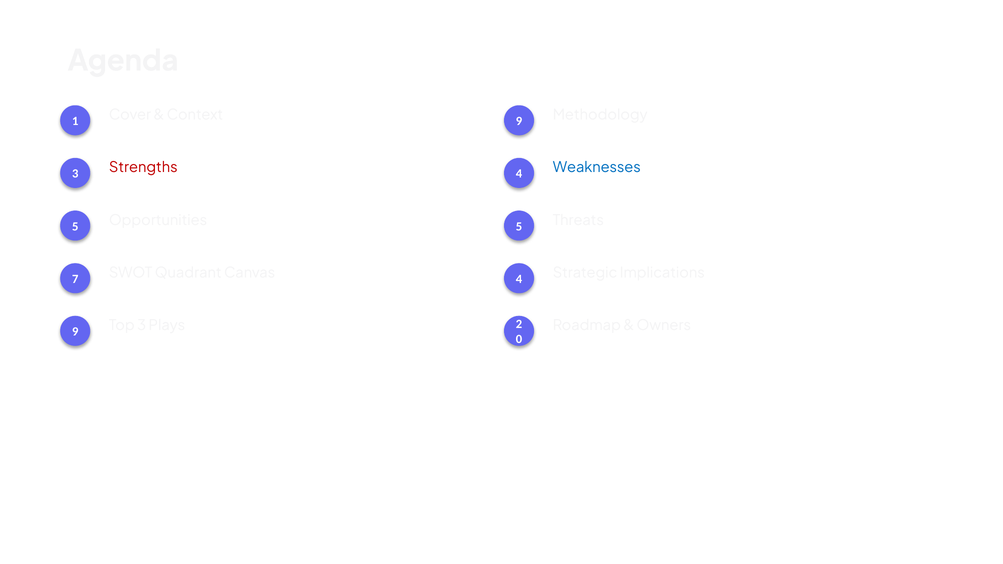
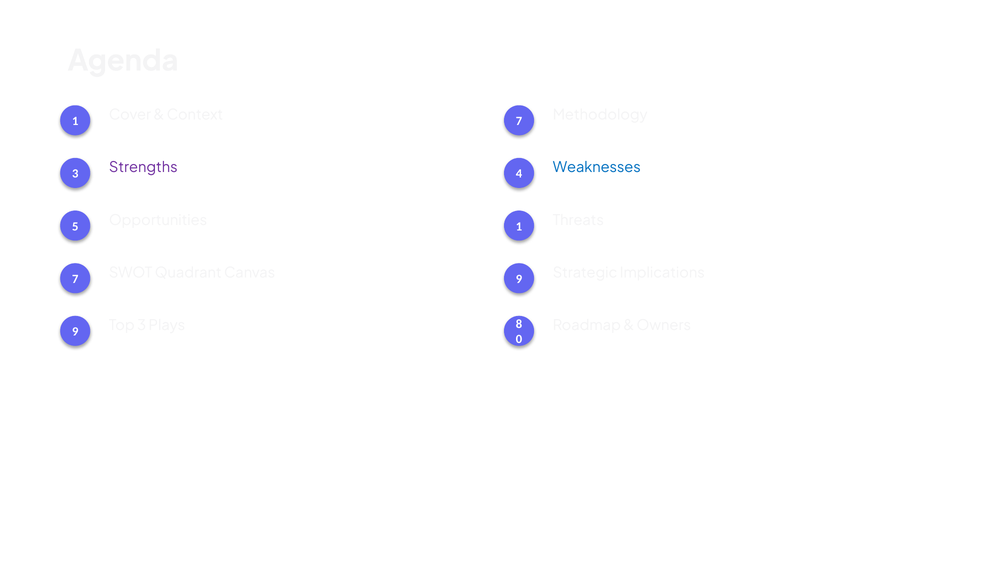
Context 9: 9 -> 7 (519, 121)
Strengths colour: red -> purple (143, 168)
Opportunities 5: 5 -> 1 (519, 226)
Canvas 4: 4 -> 9 (519, 279)
2: 2 -> 8 (519, 324)
